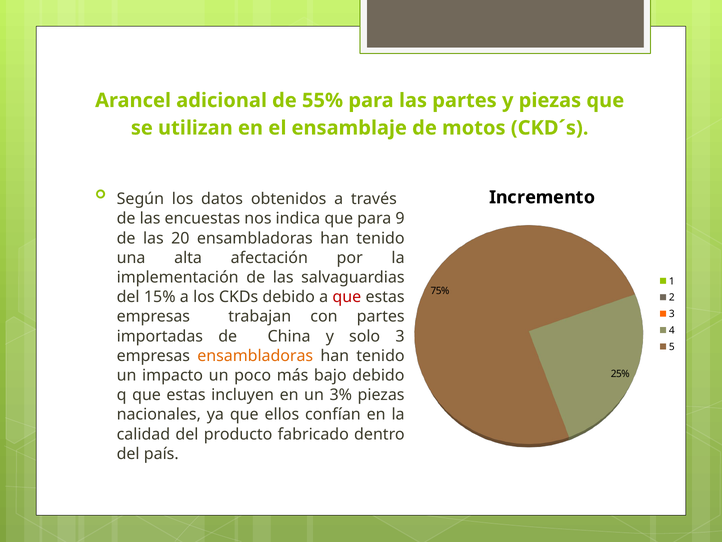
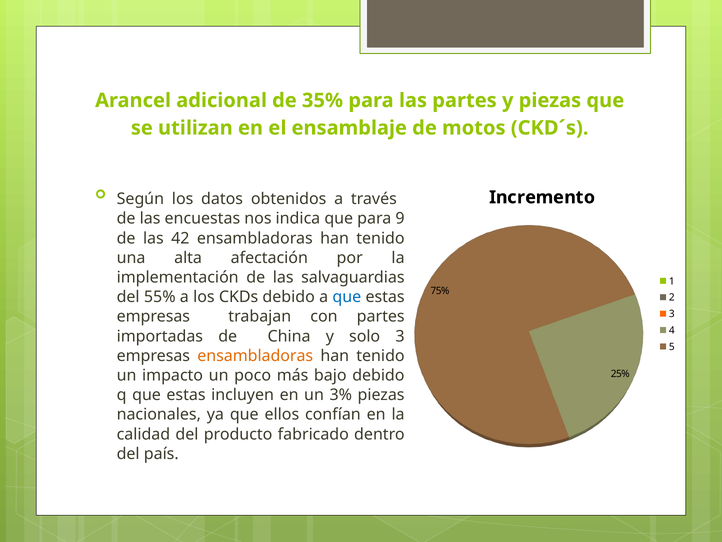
55%: 55% -> 35% (323, 100)
20: 20 -> 42 (180, 238)
15%: 15% -> 55% (160, 297)
que colour: red -> blue (347, 297)
